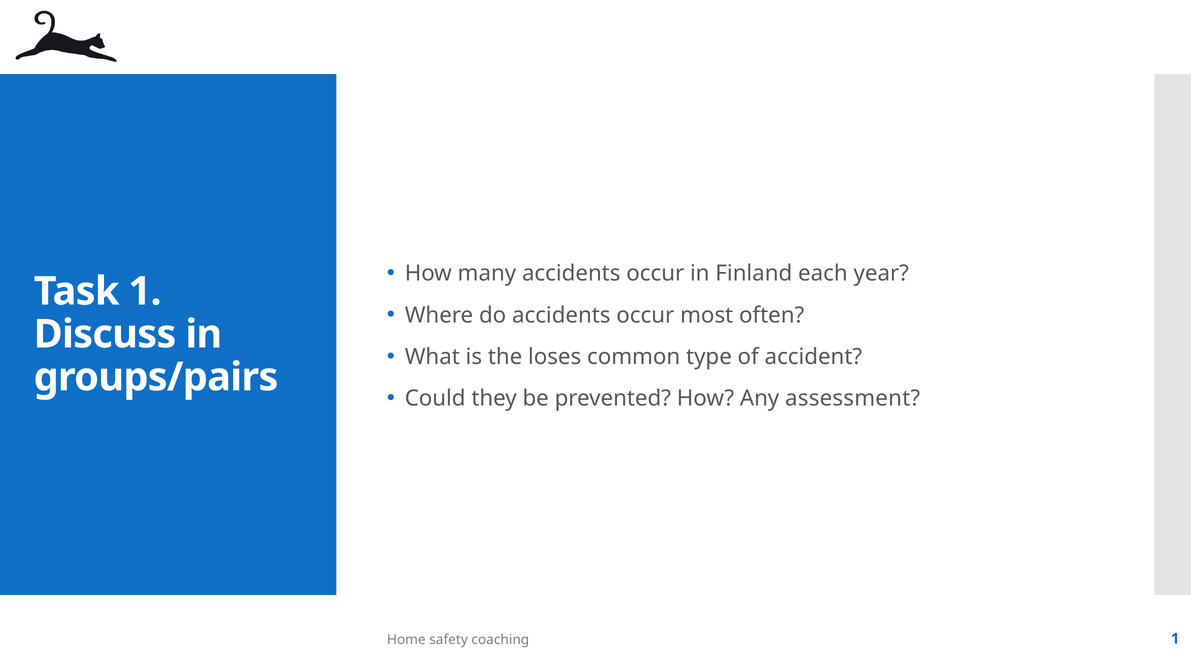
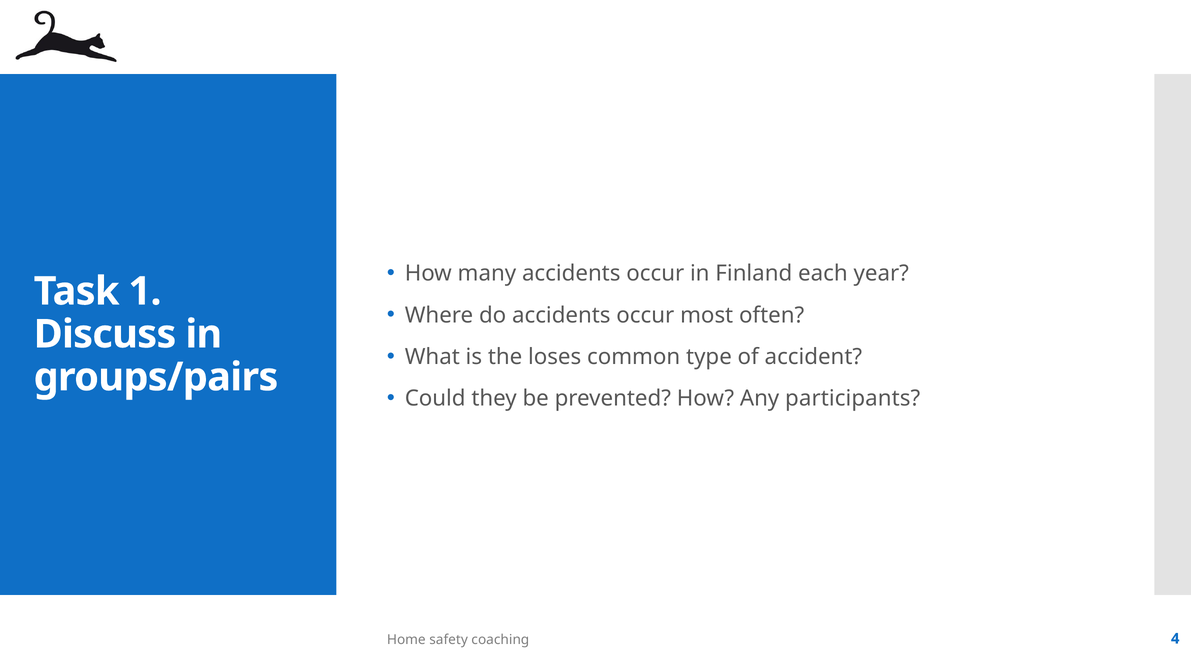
assessment: assessment -> participants (853, 399)
coaching 1: 1 -> 4 (1175, 639)
